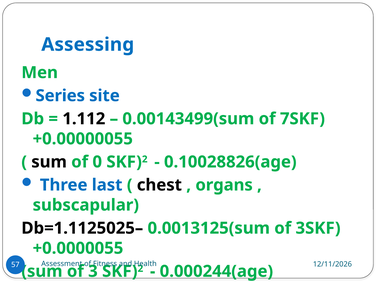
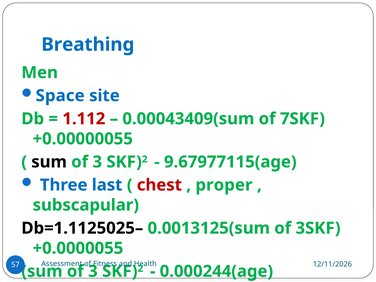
Assessing: Assessing -> Breathing (88, 45)
Series: Series -> Space (60, 96)
1.112 colour: black -> red (84, 119)
0.00143499(sum: 0.00143499(sum -> 0.00043409(sum (188, 119)
0: 0 -> 3 (97, 162)
0.10028826(age: 0.10028826(age -> 9.67977115(age (230, 162)
chest colour: black -> red (159, 185)
organs: organs -> proper (224, 185)
